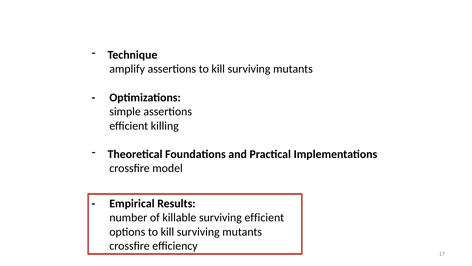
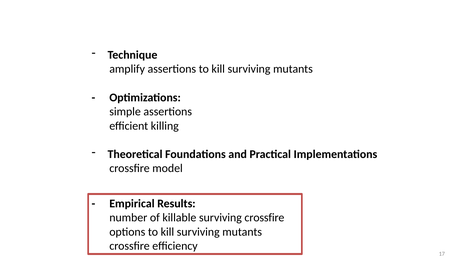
surviving efficient: efficient -> crossfire (264, 217)
